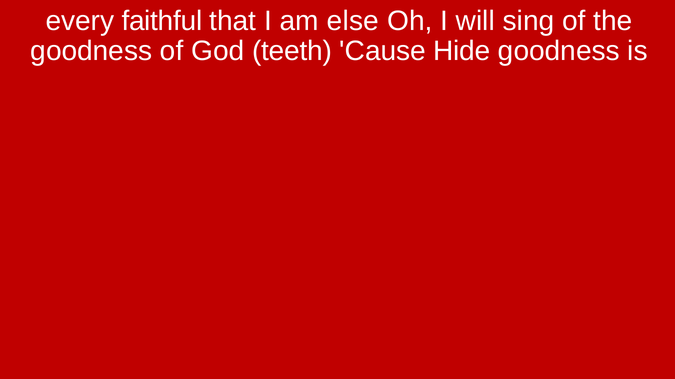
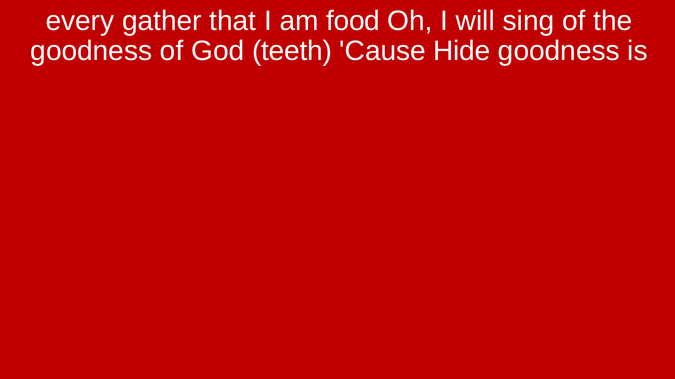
faithful: faithful -> gather (162, 21)
else: else -> food (353, 21)
